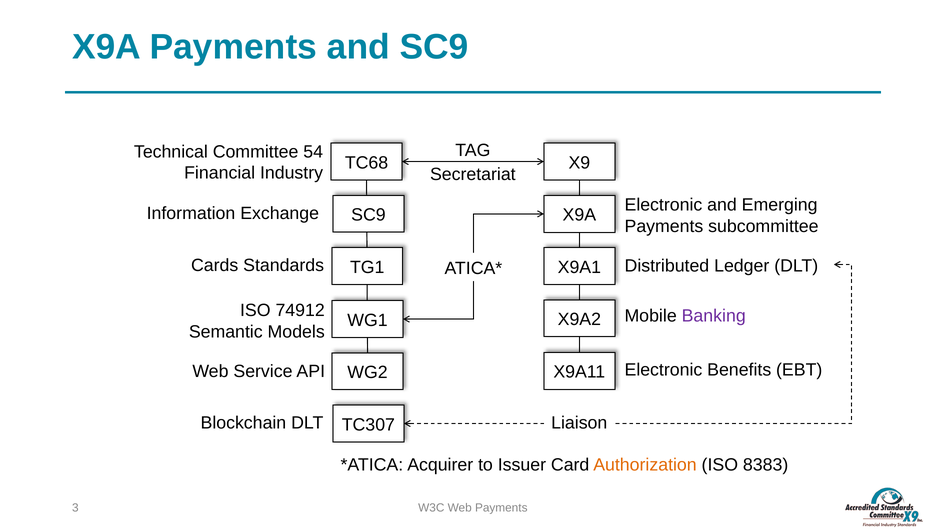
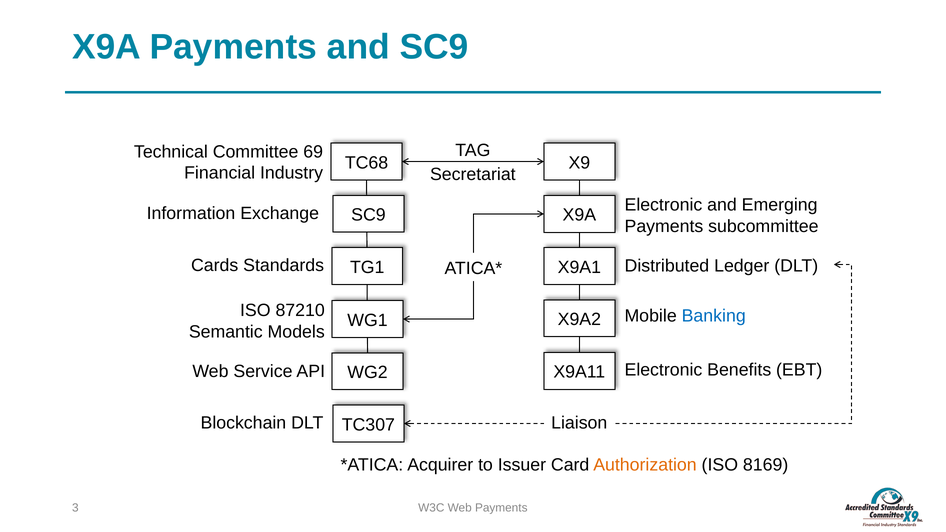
54: 54 -> 69 (313, 152)
74912: 74912 -> 87210 (300, 311)
Banking colour: purple -> blue (714, 316)
8383: 8383 -> 8169 (766, 465)
